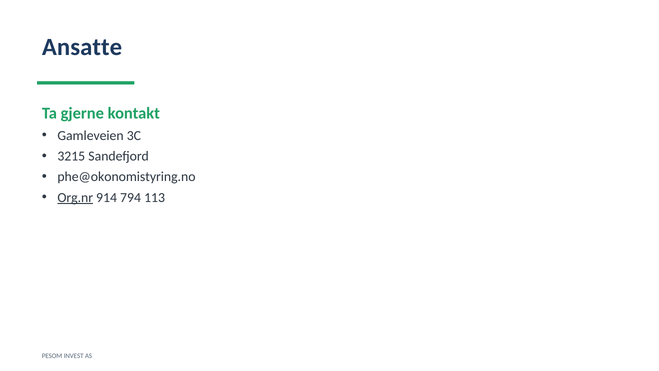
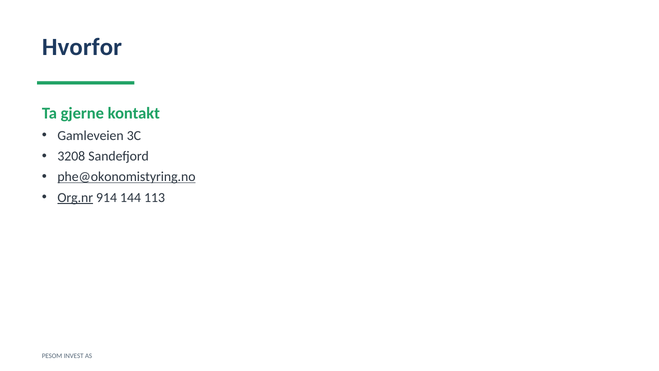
Ansatte: Ansatte -> Hvorfor (82, 47)
3215: 3215 -> 3208 (71, 156)
phe@okonomistyring.no underline: none -> present (126, 177)
794: 794 -> 144 (131, 197)
